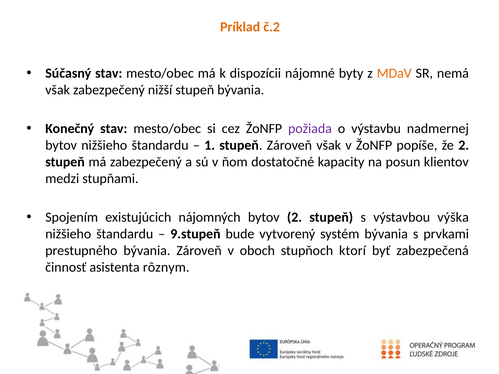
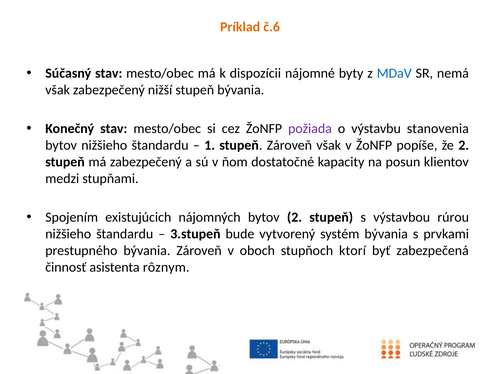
č.2: č.2 -> č.6 (272, 27)
MDaV colour: orange -> blue (394, 73)
nadmernej: nadmernej -> stanovenia (438, 129)
výška: výška -> rúrou (453, 218)
9.stupeň: 9.stupeň -> 3.stupeň (195, 234)
